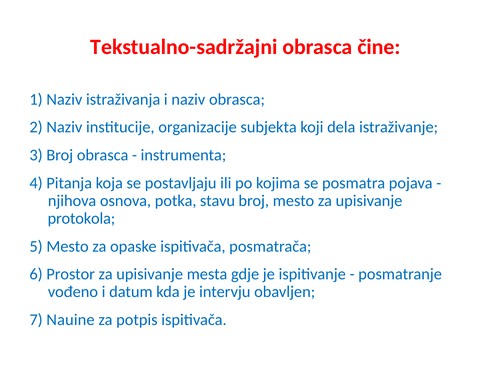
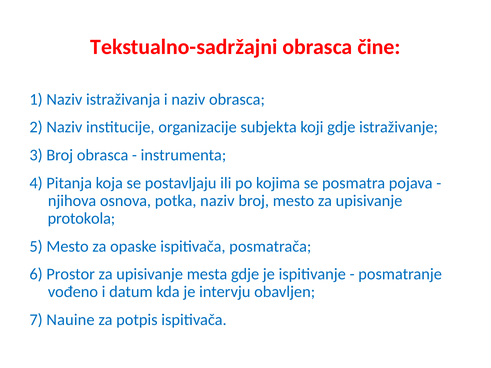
koji dela: dela -> gdje (341, 127)
potka stavu: stavu -> naziv (217, 201)
